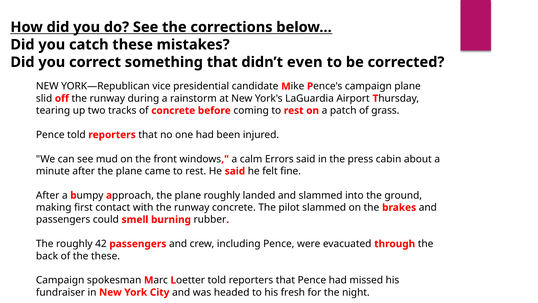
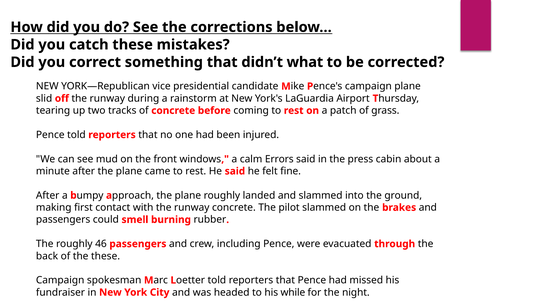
even: even -> what (305, 62)
42: 42 -> 46 (101, 244)
fresh: fresh -> while (293, 292)
